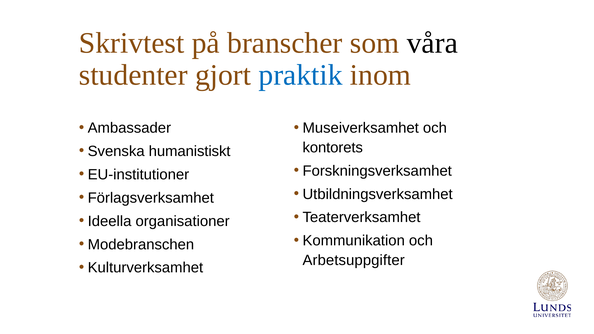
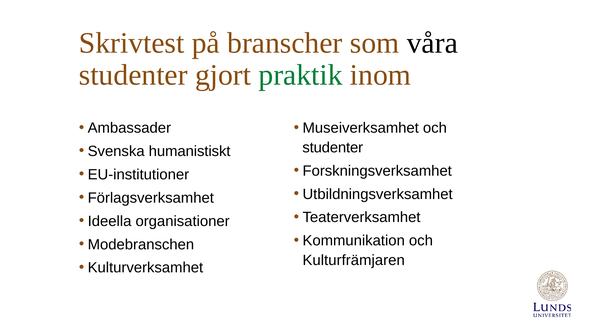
praktik colour: blue -> green (301, 75)
kontorets: kontorets -> studenter (333, 148)
Arbetsuppgifter: Arbetsuppgifter -> Kulturfrämjaren (354, 260)
